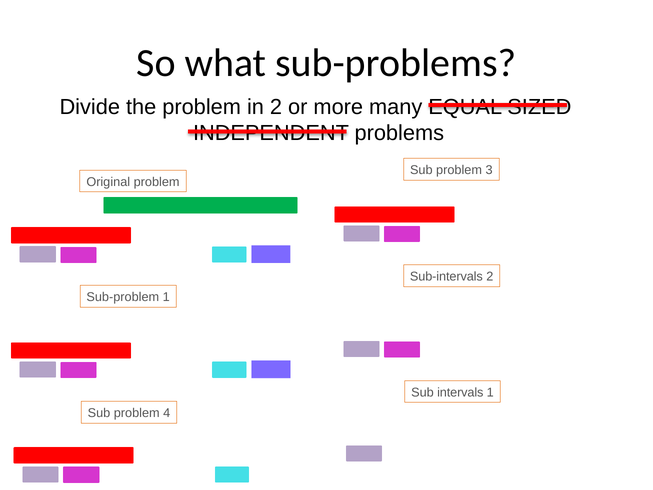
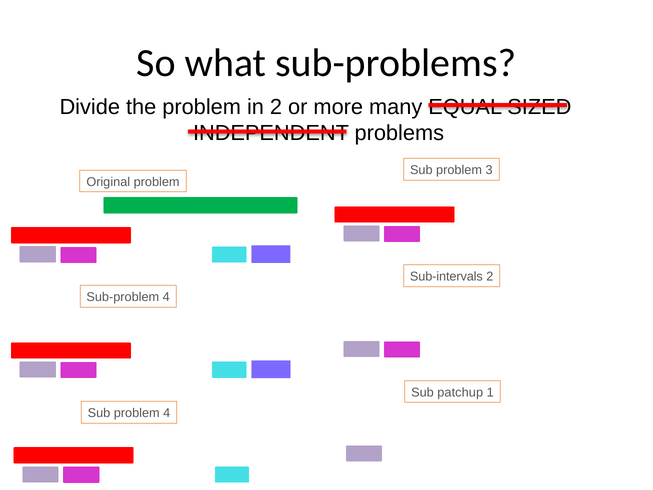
Sub-problem 1: 1 -> 4 (166, 297)
intervals: intervals -> patchup (460, 392)
